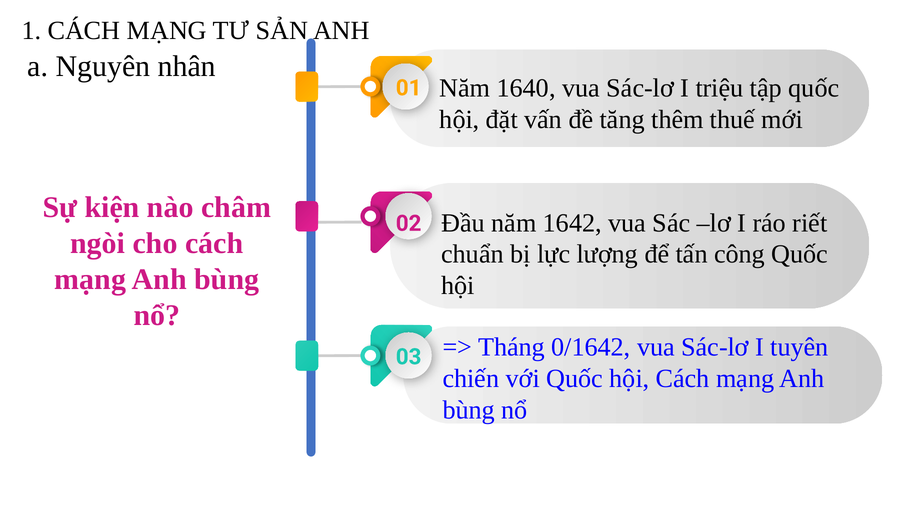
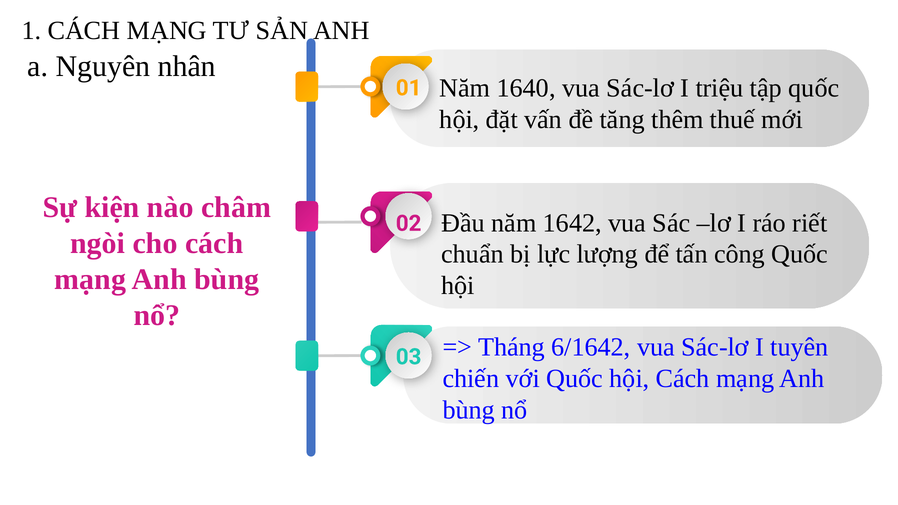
0/1642: 0/1642 -> 6/1642 (591, 347)
